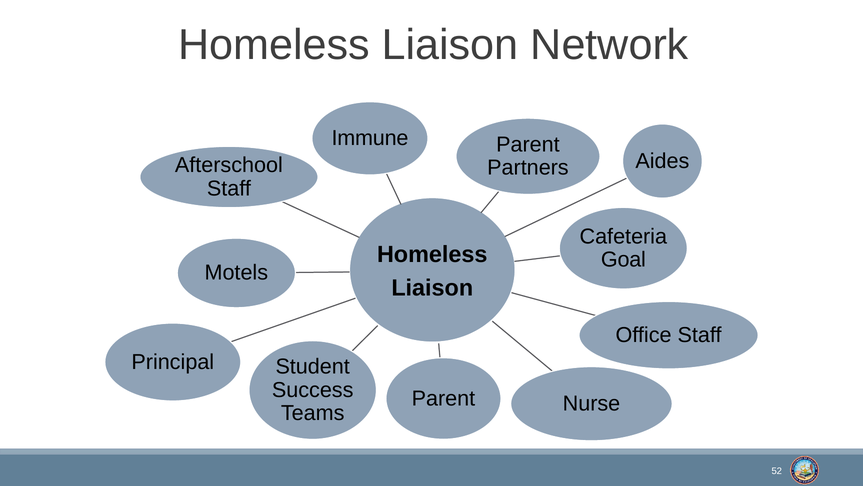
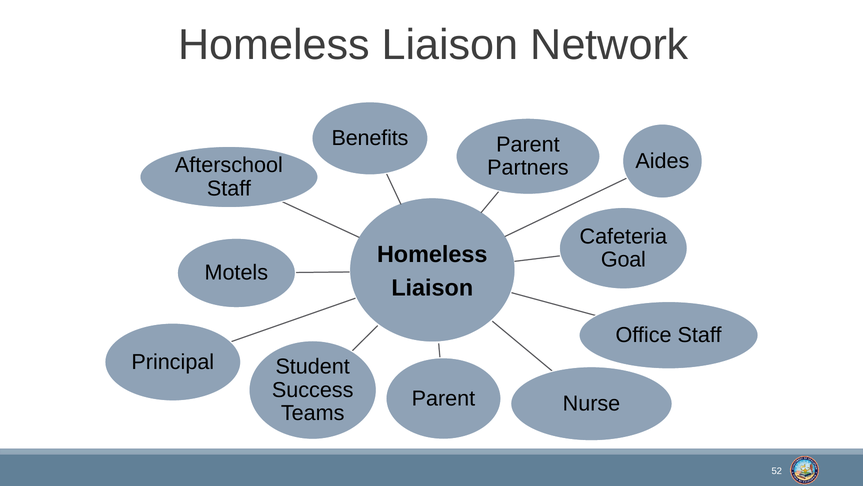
Immune: Immune -> Benefits (370, 138)
